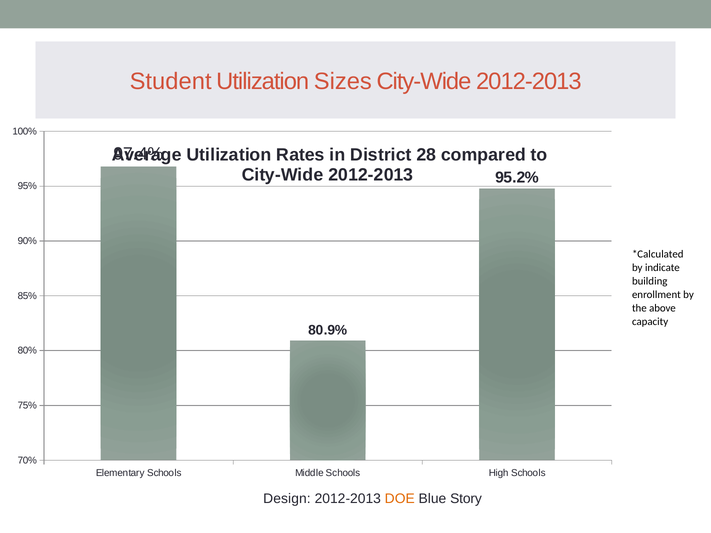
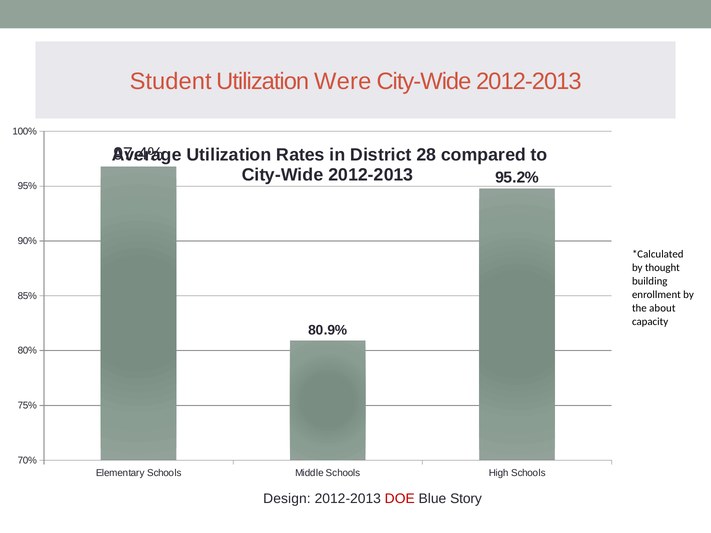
Sizes: Sizes -> Were (343, 82)
indicate: indicate -> thought (662, 268)
above: above -> about (662, 308)
DOE colour: orange -> red (400, 499)
